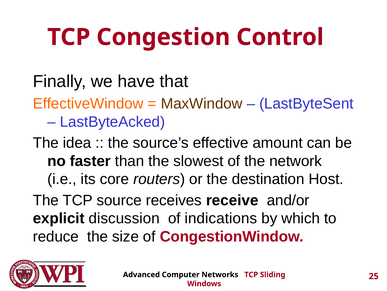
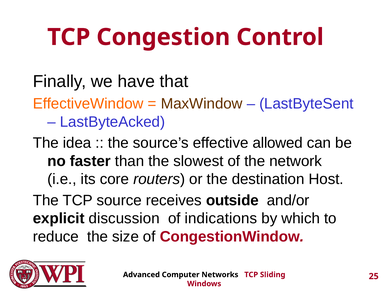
amount: amount -> allowed (278, 143)
receive: receive -> outside (232, 200)
